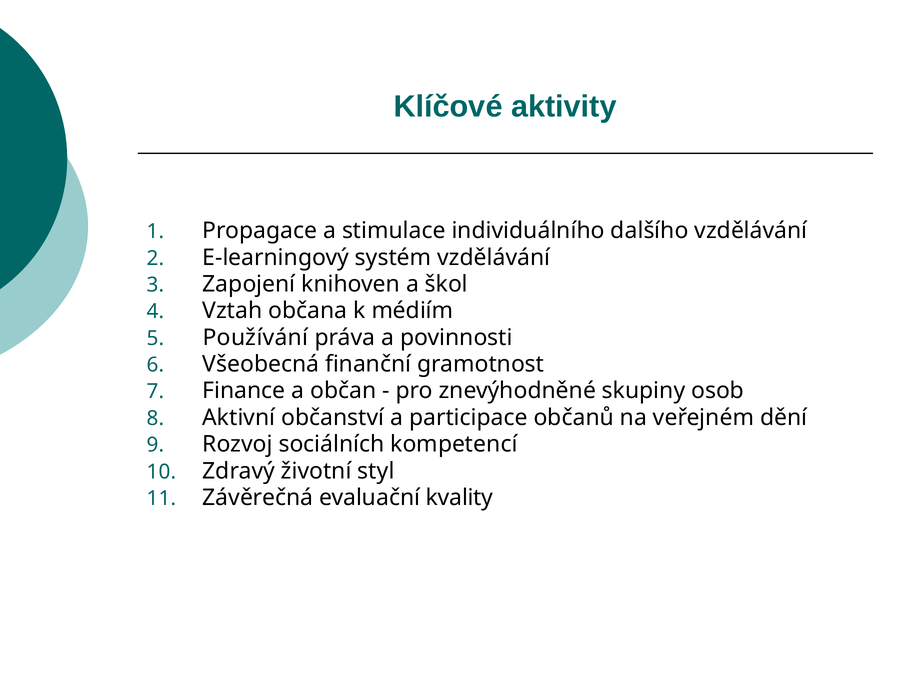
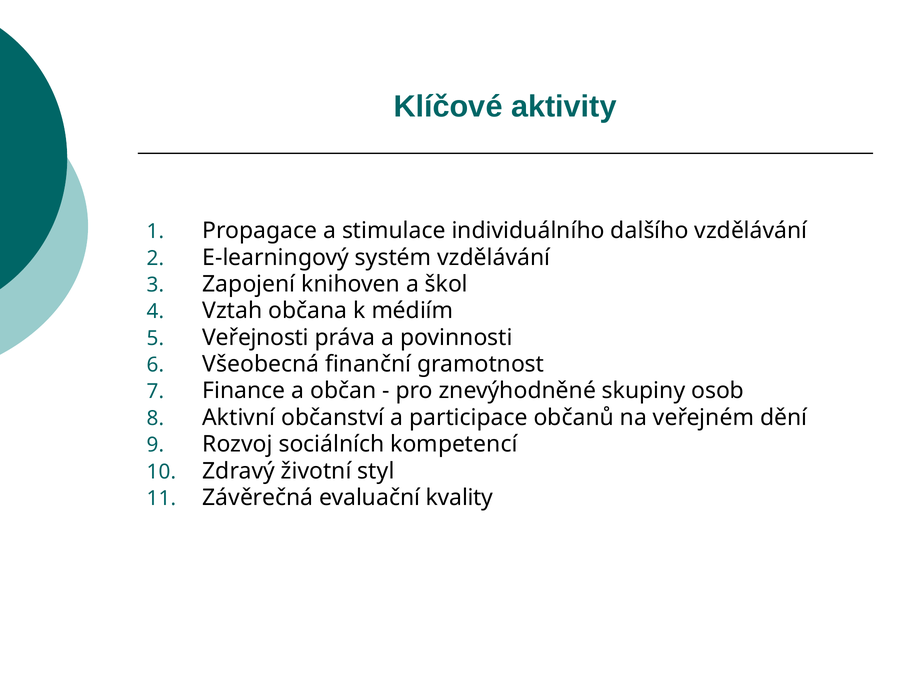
Používání: Používání -> Veřejnosti (256, 337)
